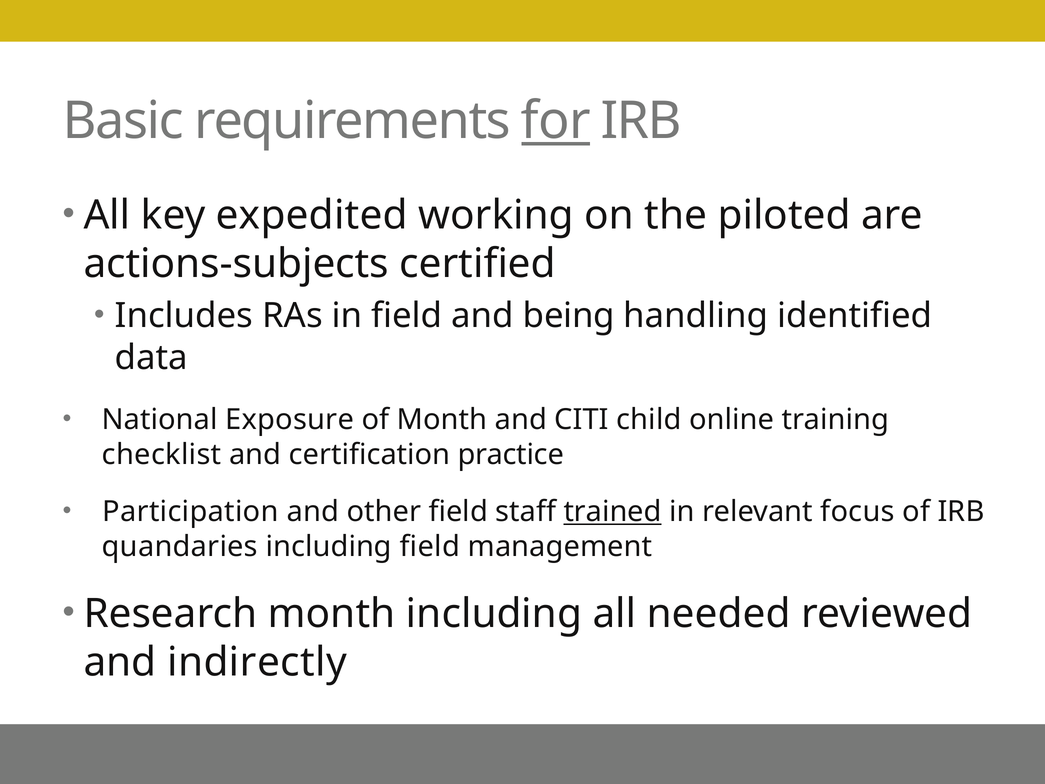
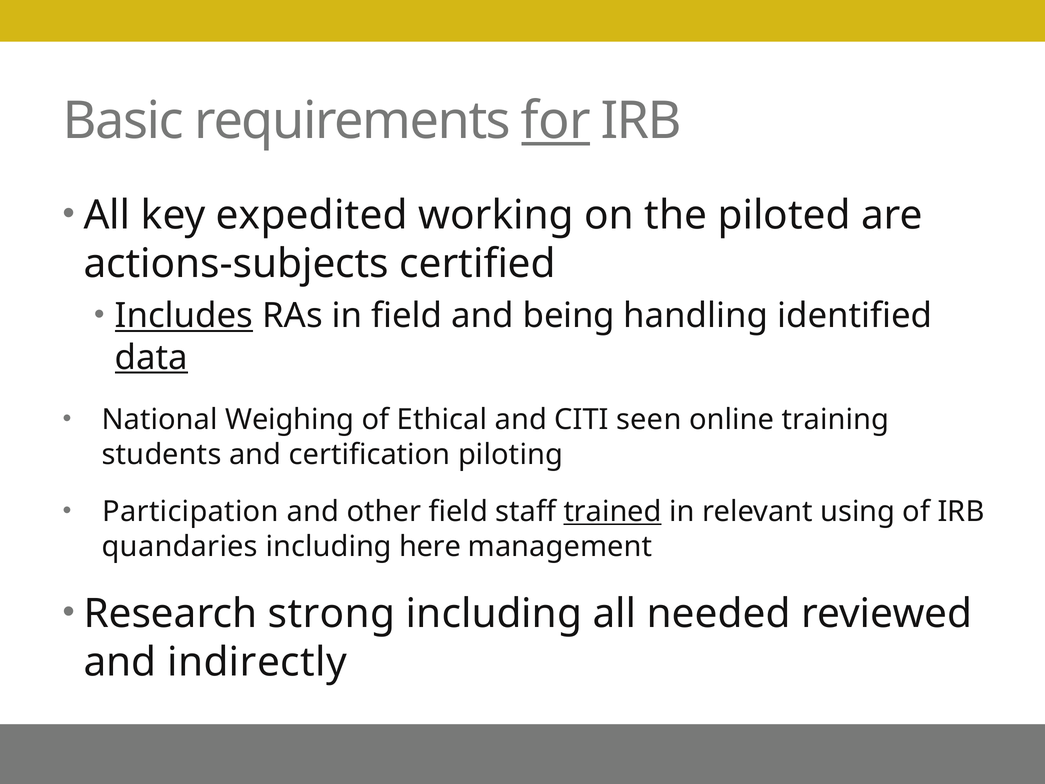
Includes underline: none -> present (184, 316)
data underline: none -> present (151, 358)
Exposure: Exposure -> Weighing (290, 420)
of Month: Month -> Ethical (442, 420)
child: child -> seen (649, 420)
checklist: checklist -> students (162, 455)
practice: practice -> piloting (511, 455)
focus: focus -> using (858, 512)
including field: field -> here (430, 546)
Research month: month -> strong (331, 613)
